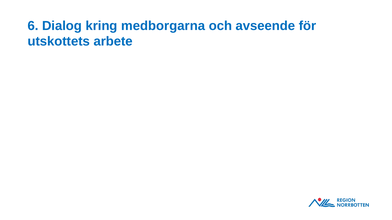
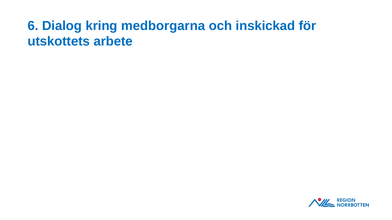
avseende: avseende -> inskickad (265, 26)
